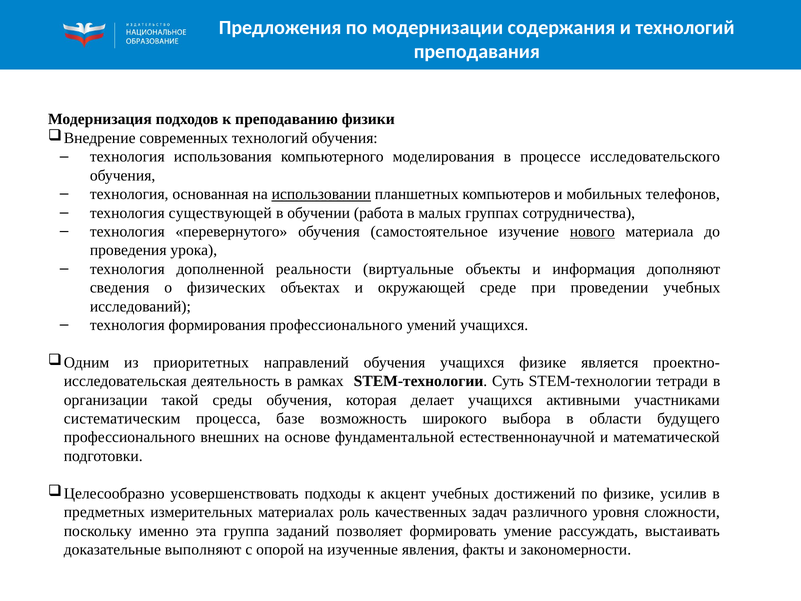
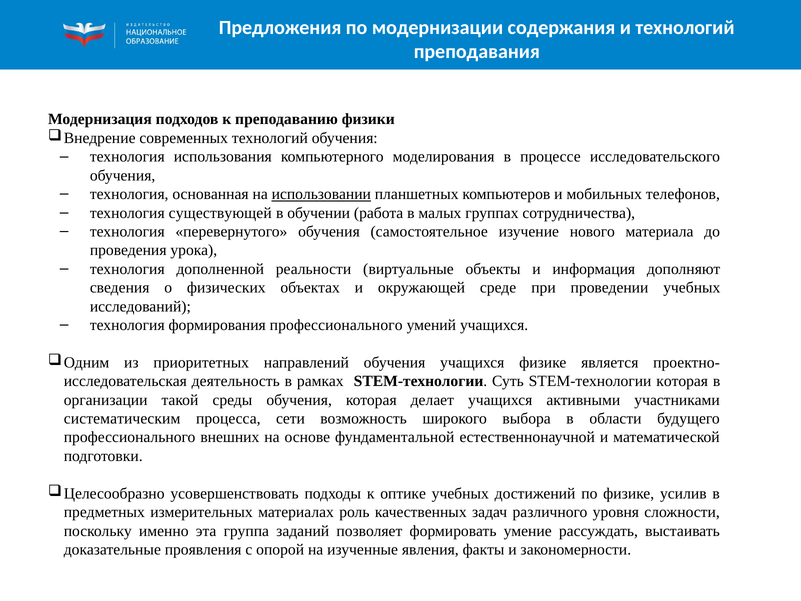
нового underline: present -> none (592, 231)
STEM-технологии тетради: тетради -> которая (682, 381)
базе: базе -> сети (290, 418)
акцент: акцент -> оптике (403, 493)
выполняют: выполняют -> проявления (203, 549)
